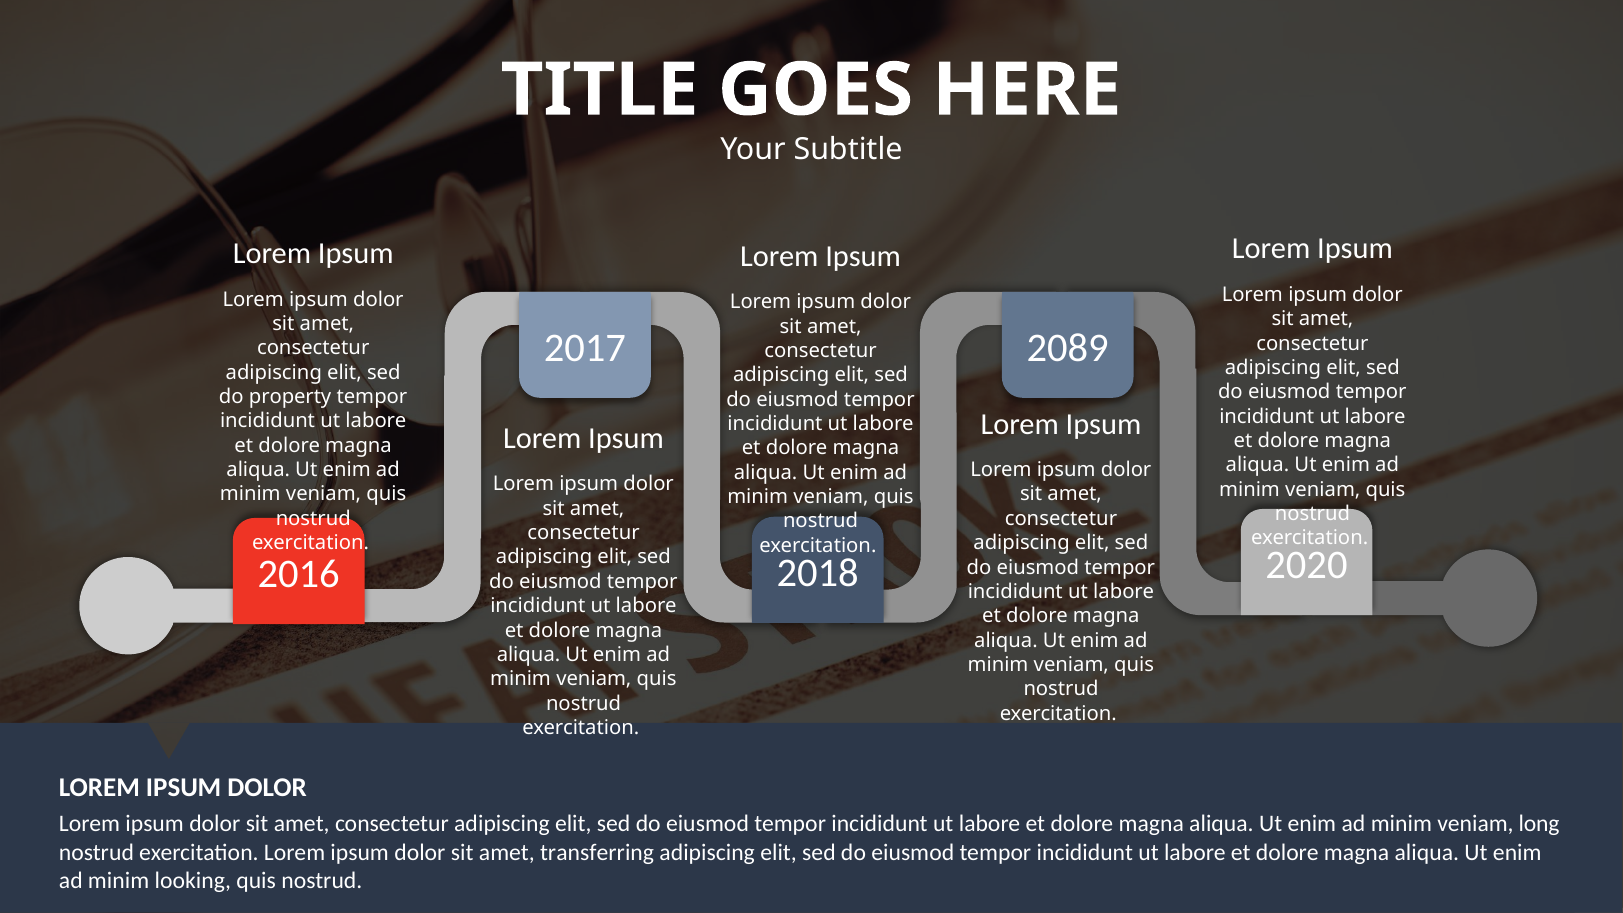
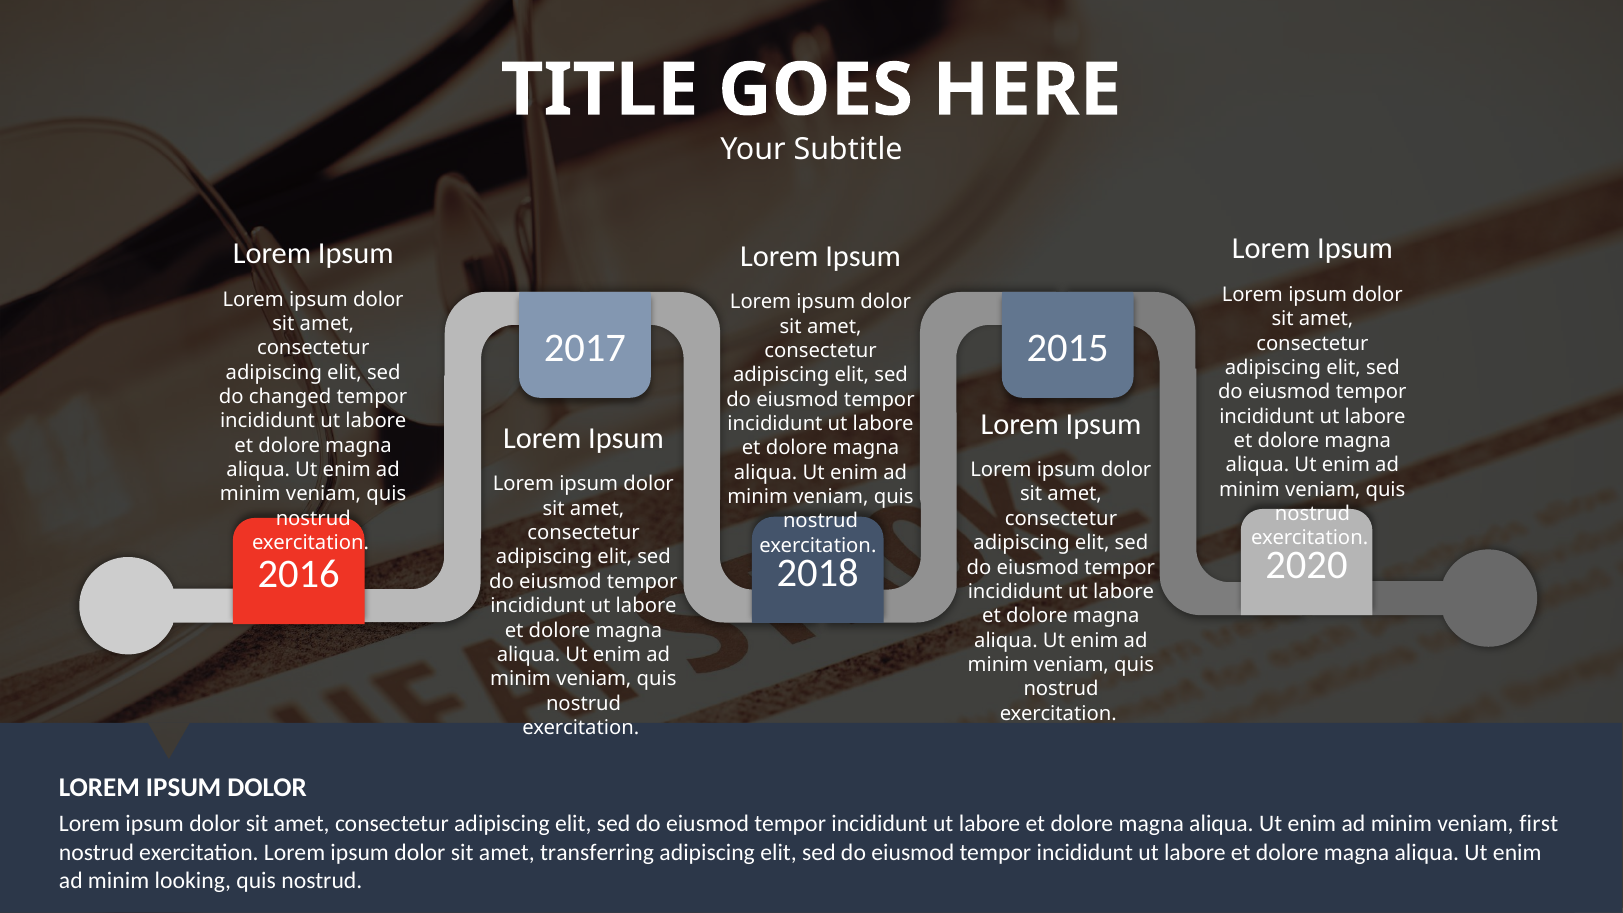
2089: 2089 -> 2015 (1068, 348)
property: property -> changed (290, 397)
long: long -> first (1539, 824)
